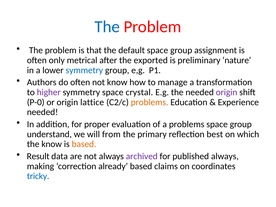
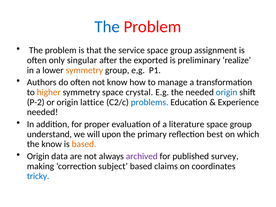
default: default -> service (132, 50)
metrical: metrical -> singular (82, 60)
nature: nature -> realize (237, 60)
symmetry colour: blue -> orange (84, 70)
higher colour: purple -> orange (49, 92)
origin colour: purple -> blue (227, 92)
P-0: P-0 -> P-2 (36, 102)
problems colour: orange -> blue (150, 102)
a problems: problems -> literature (187, 124)
from: from -> upon (111, 134)
Result: Result -> Origin (38, 156)
published always: always -> survey (225, 156)
already: already -> subject (113, 166)
